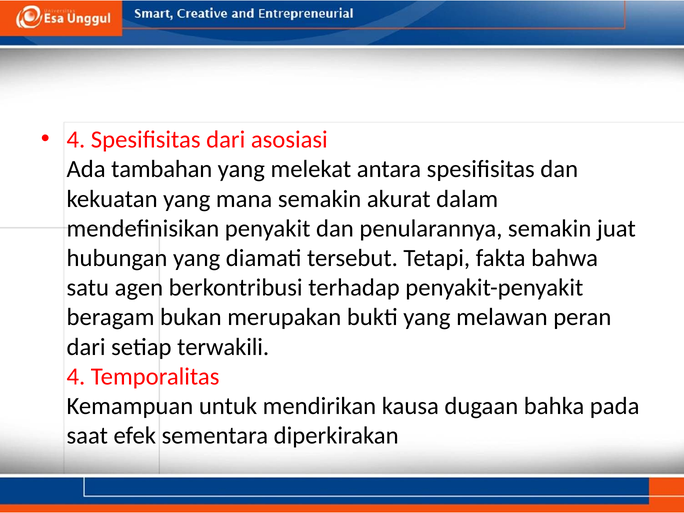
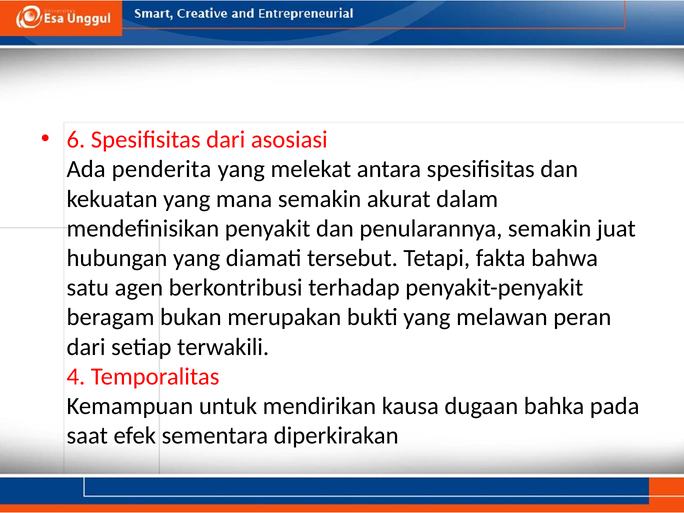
4: 4 -> 6 (76, 140)
tambahan: tambahan -> penderita (162, 169)
